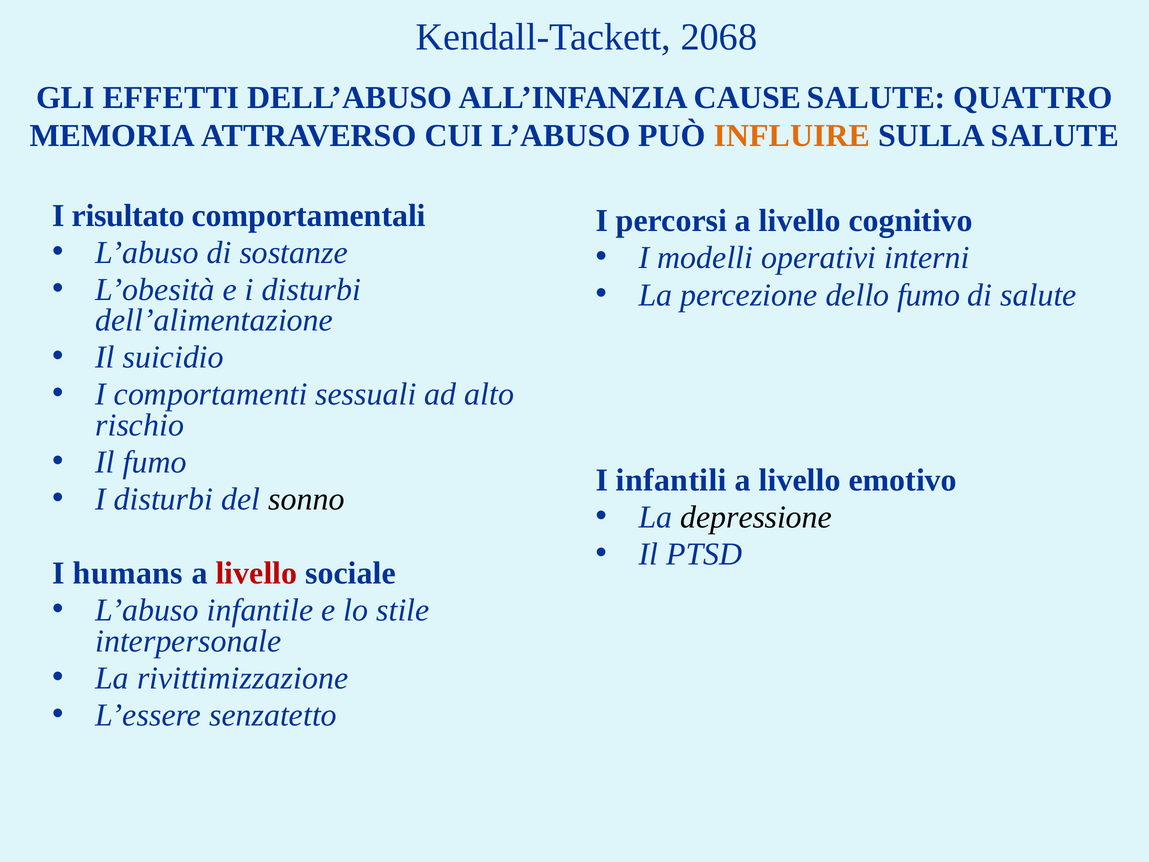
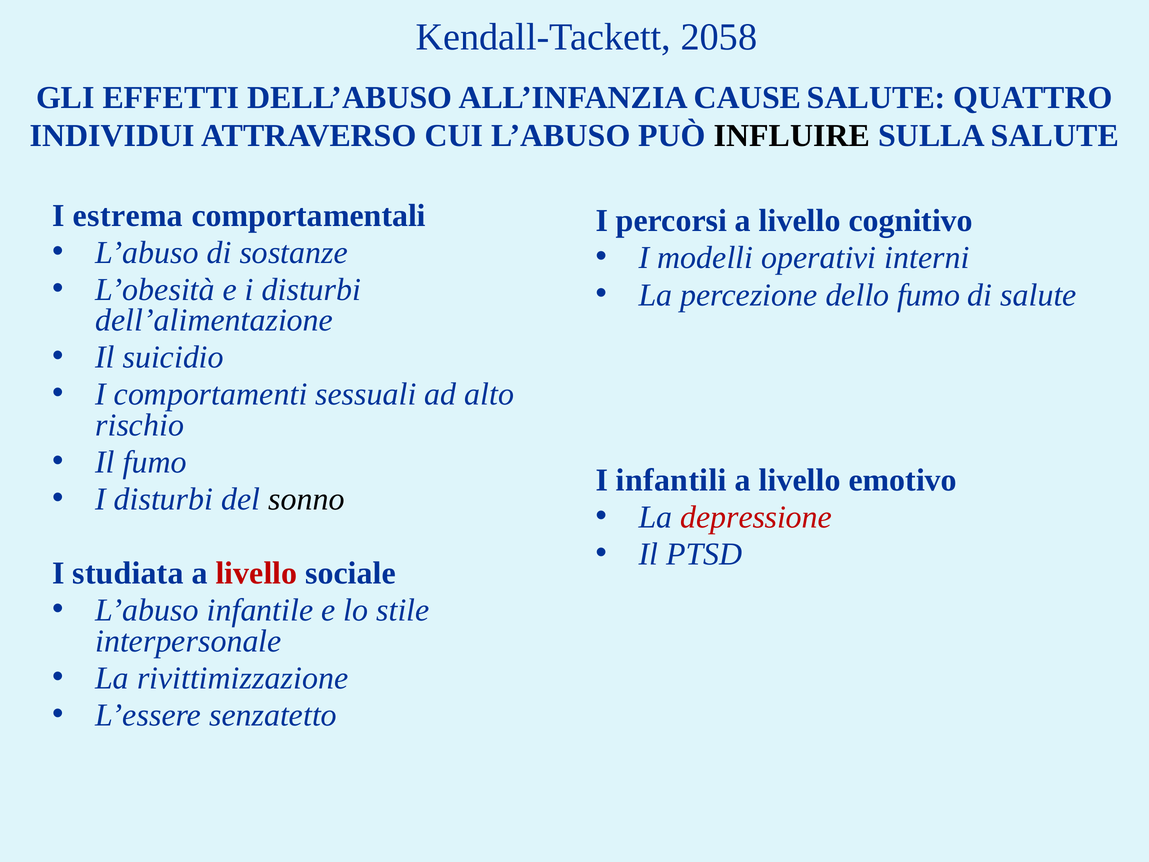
2068: 2068 -> 2058 (719, 37)
MEMORIA: MEMORIA -> INDIVIDUI (112, 136)
INFLUIRE colour: orange -> black (792, 136)
risultato: risultato -> estrema (128, 215)
depressione colour: black -> red (756, 517)
humans: humans -> studiata (128, 573)
